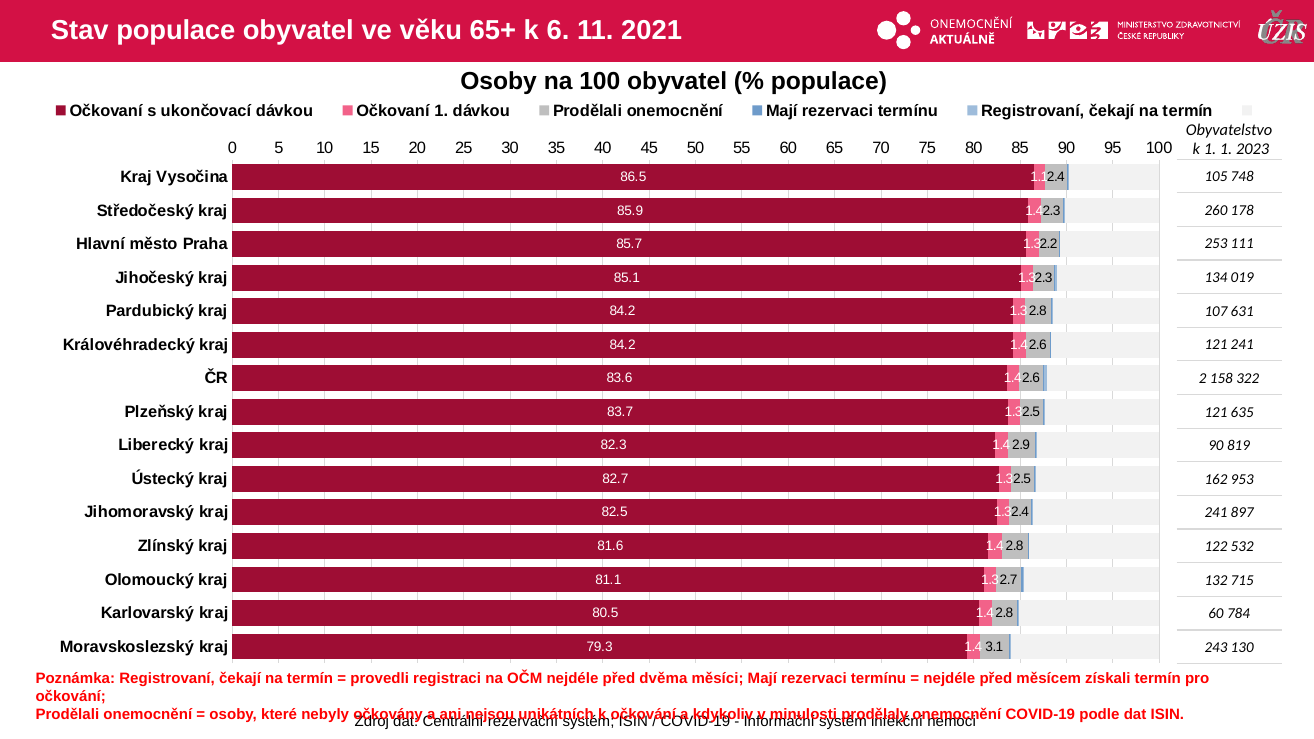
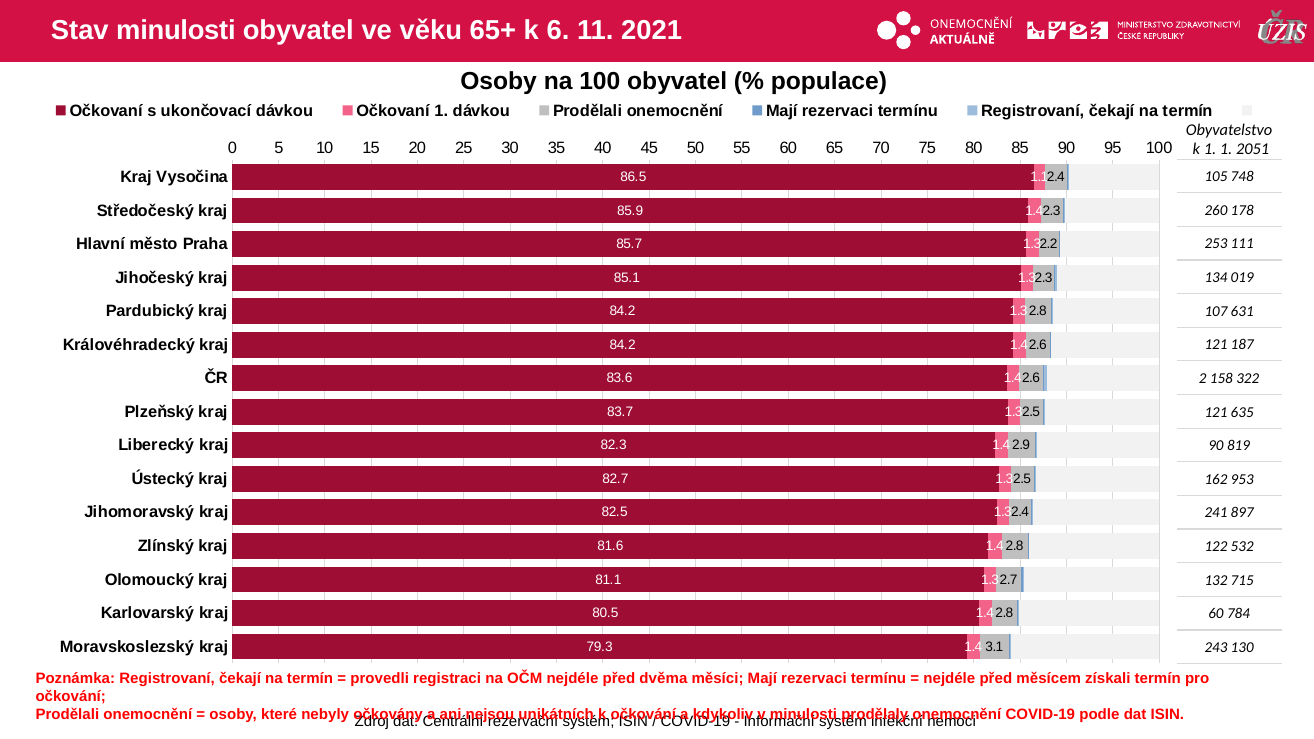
Stav populace: populace -> minulosti (176, 31)
2023: 2023 -> 2051 (1253, 149)
121 241: 241 -> 187 (1242, 345)
